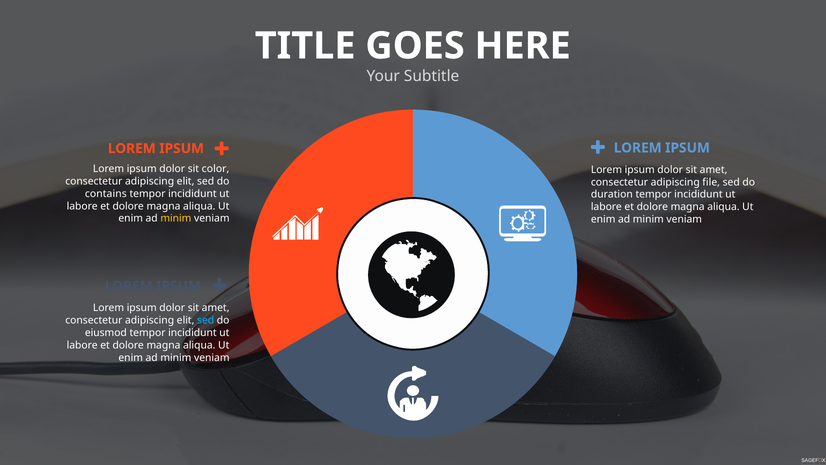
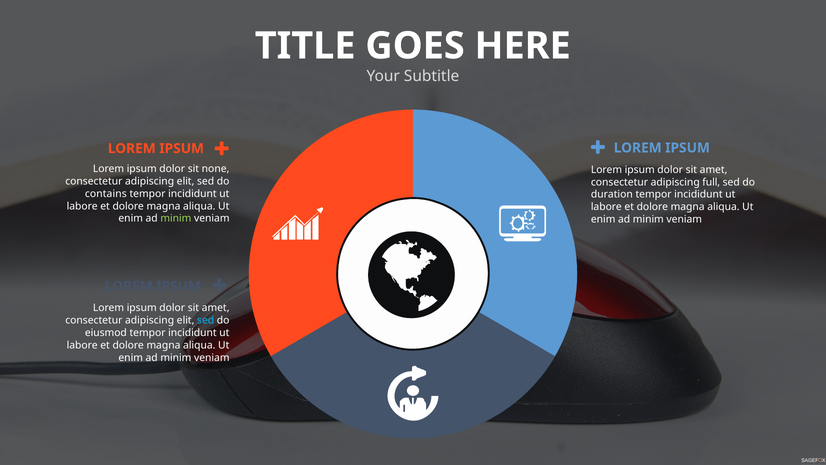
color: color -> none (216, 169)
file: file -> full (711, 182)
minim colour: yellow -> light green (176, 218)
